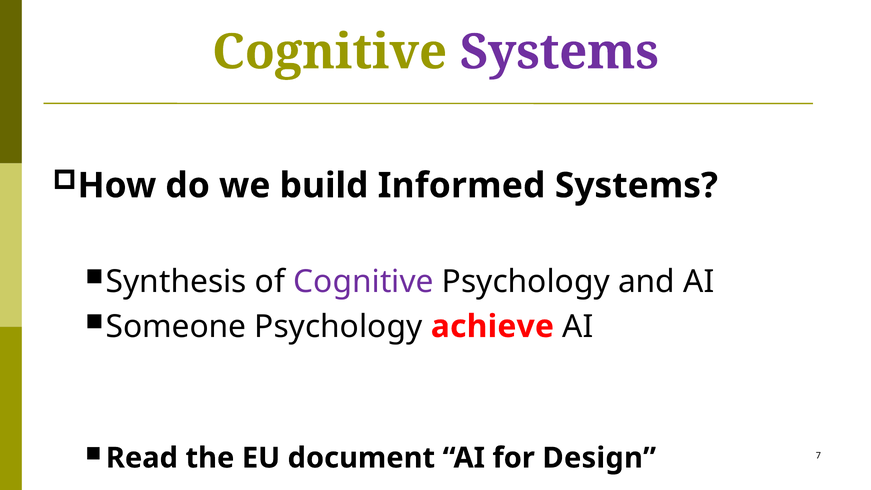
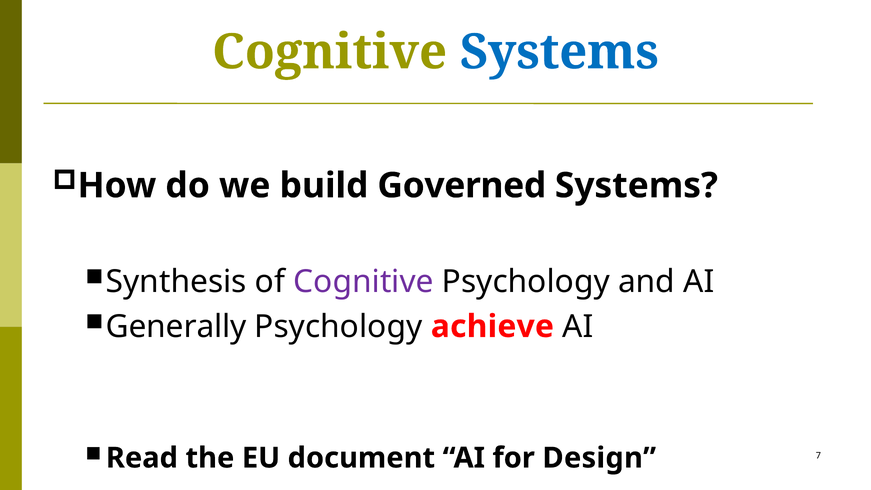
Systems colour: purple -> blue (559, 52)
Informed: Informed -> Governed (462, 186)
Someone: Someone -> Generally (176, 326)
